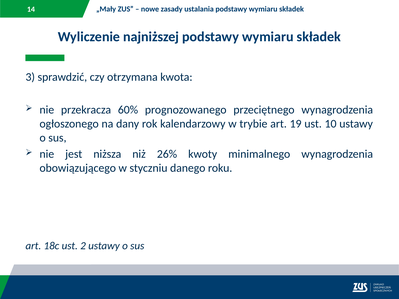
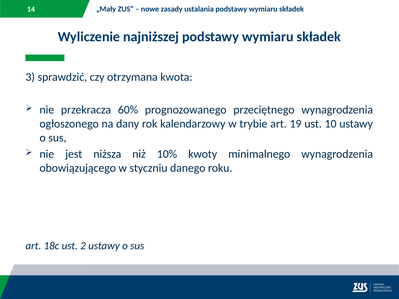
26%: 26% -> 10% (167, 154)
